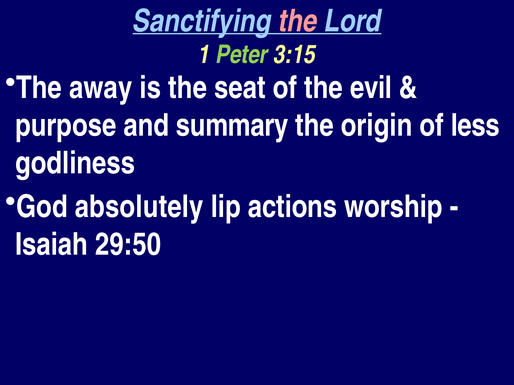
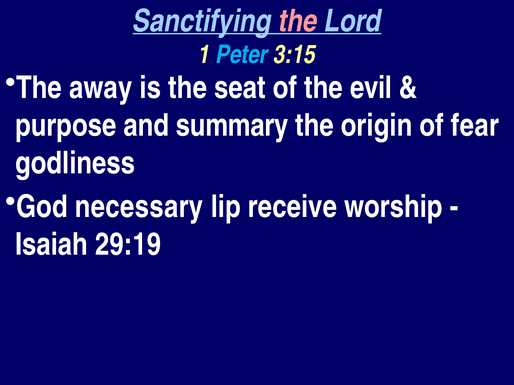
Peter colour: light green -> light blue (242, 55)
less: less -> fear (475, 126)
absolutely: absolutely -> necessary (139, 207)
actions: actions -> receive (292, 207)
29:50: 29:50 -> 29:19 (128, 245)
